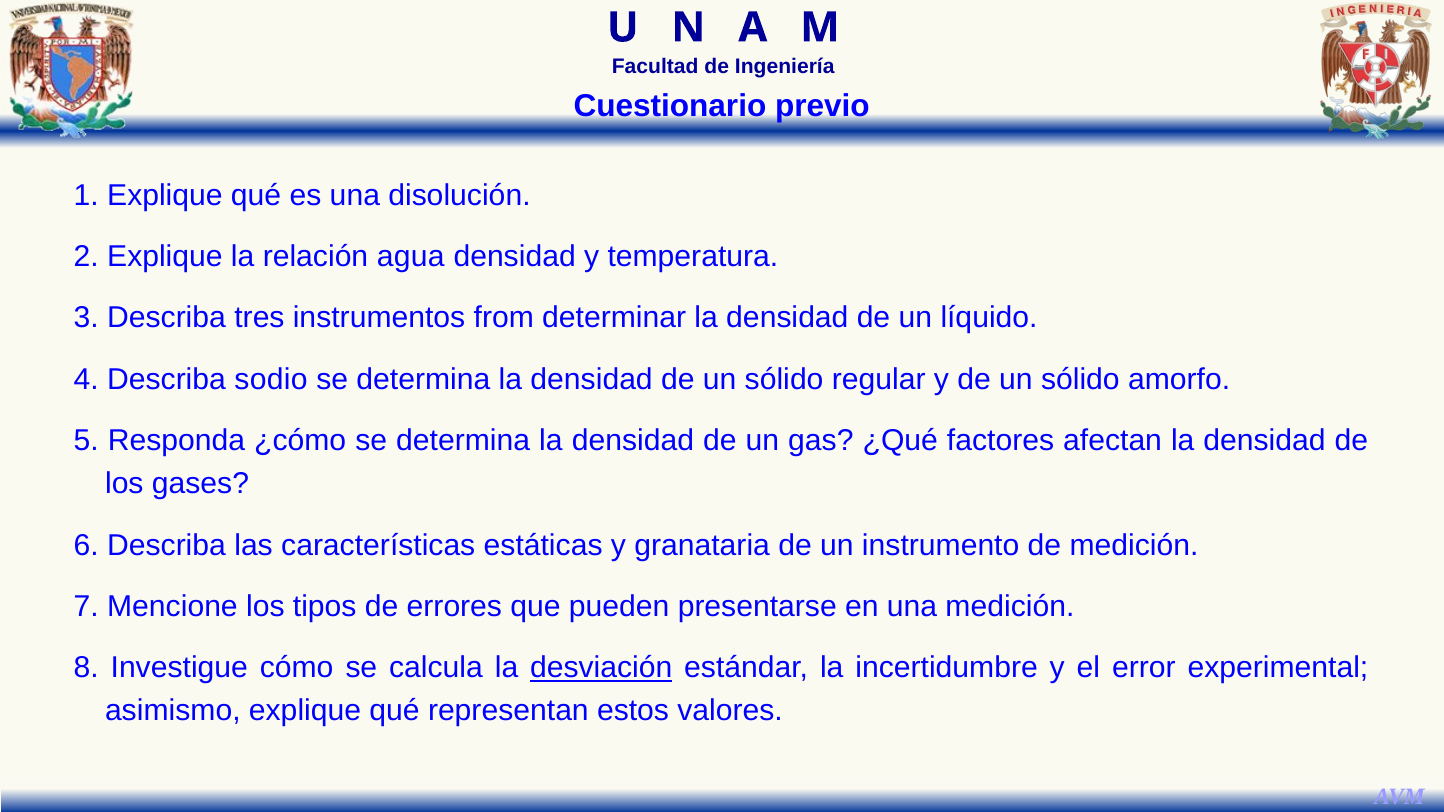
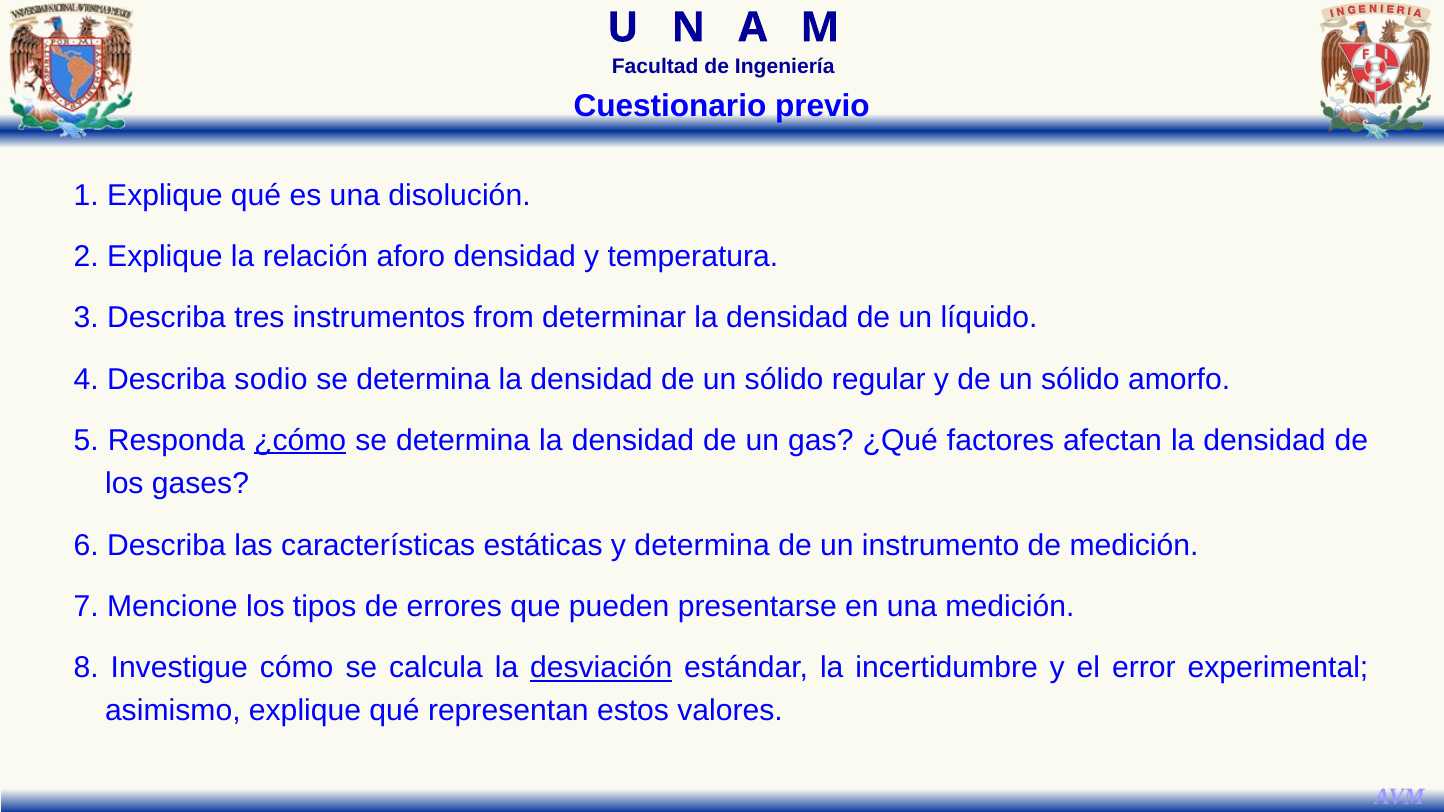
agua: agua -> aforo (411, 257)
¿cómo underline: none -> present (300, 441)
y granataria: granataria -> determina (702, 545)
